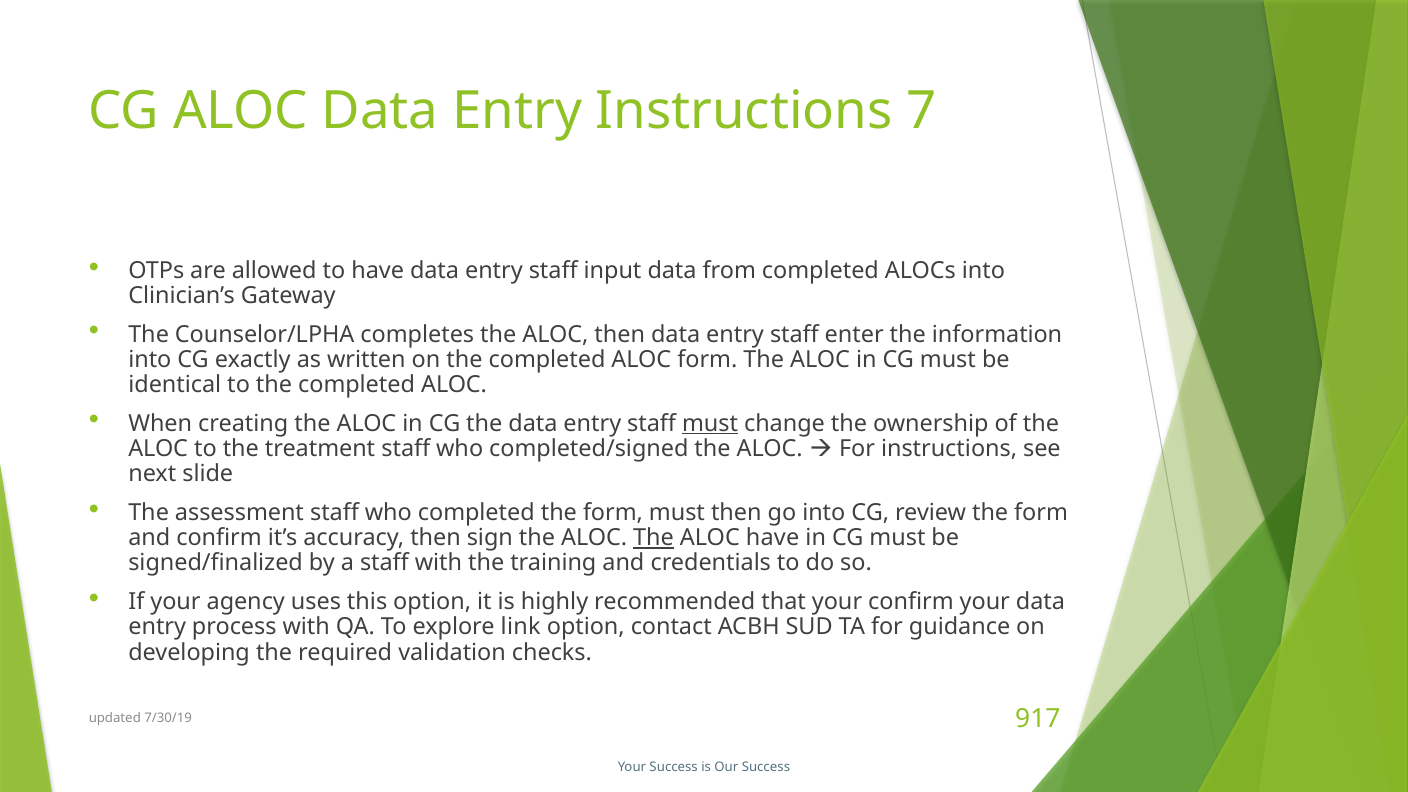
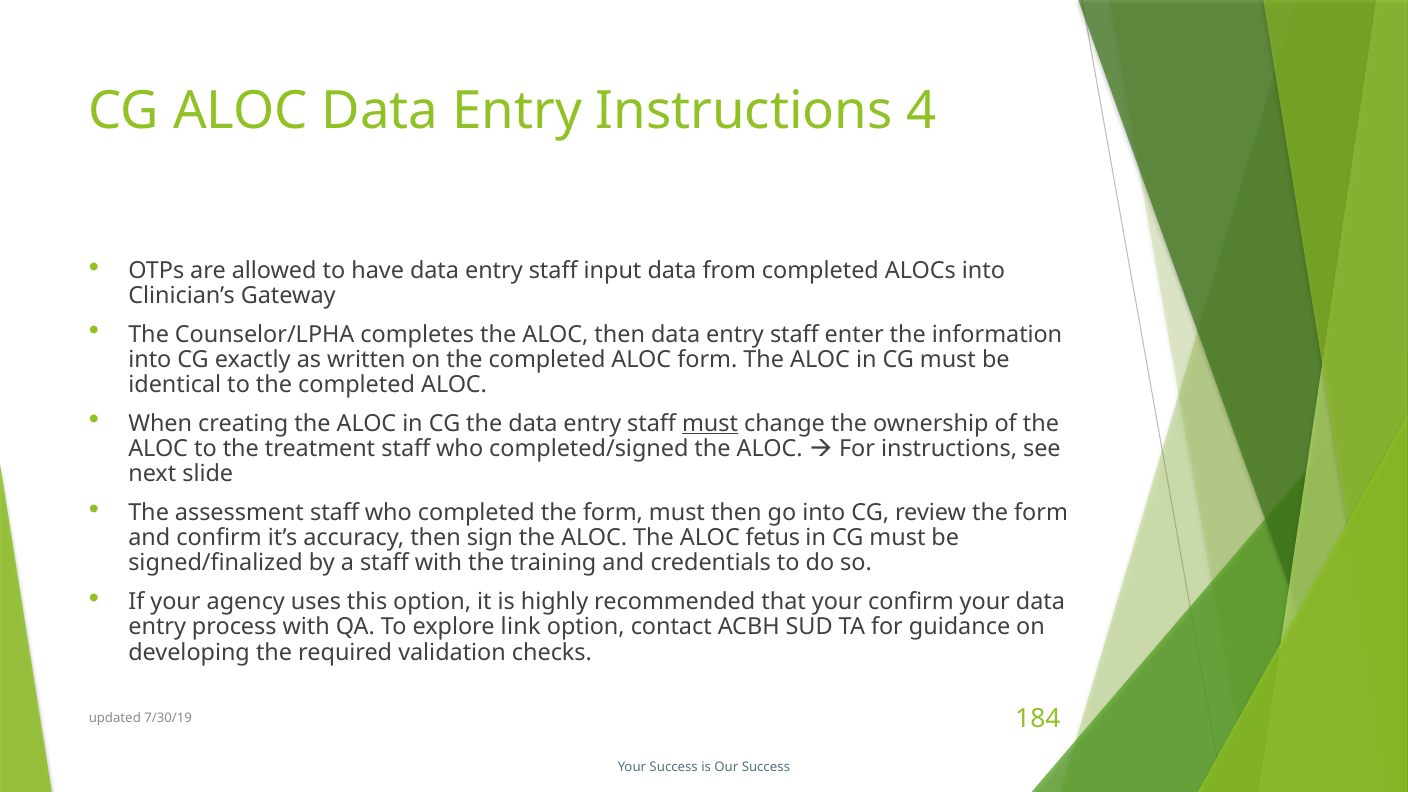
7: 7 -> 4 (921, 111)
The underline: present -> none (654, 538)
ALOC have: have -> fetus (773, 538)
917: 917 -> 184 (1038, 718)
